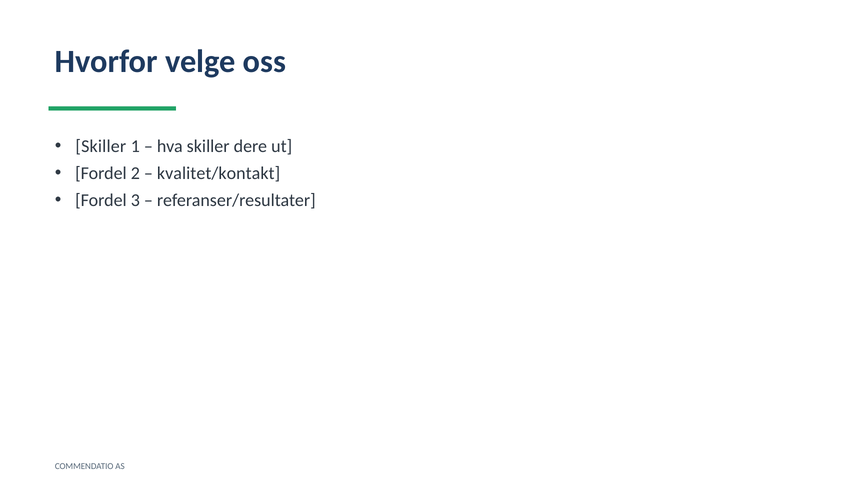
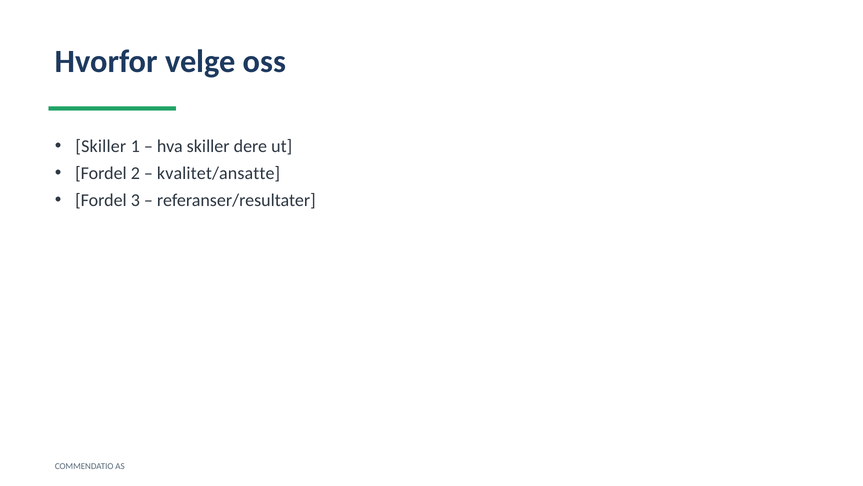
kvalitet/kontakt: kvalitet/kontakt -> kvalitet/ansatte (219, 173)
